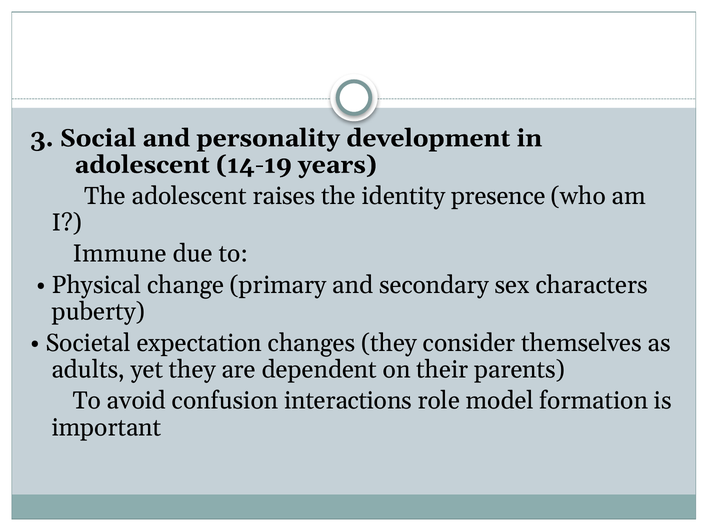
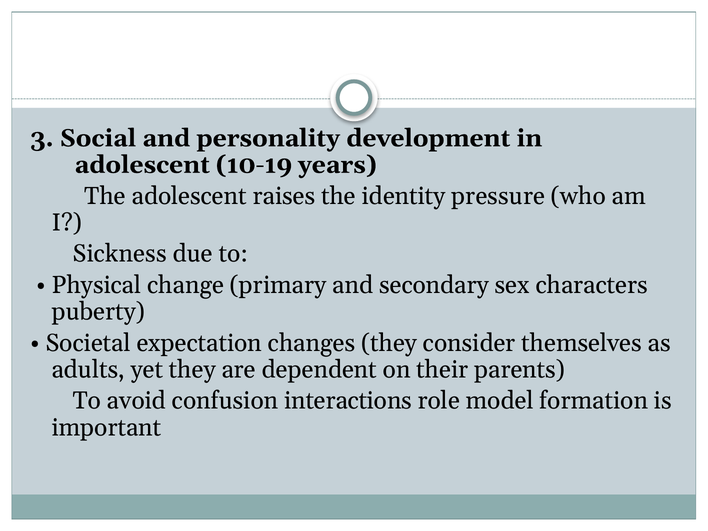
14-19: 14-19 -> 10-19 (254, 165)
presence: presence -> pressure (498, 196)
Immune: Immune -> Sickness (120, 254)
